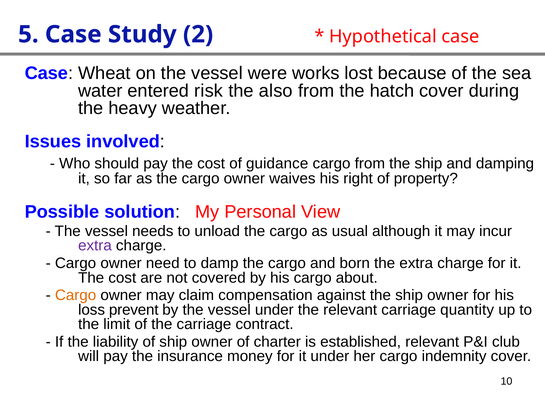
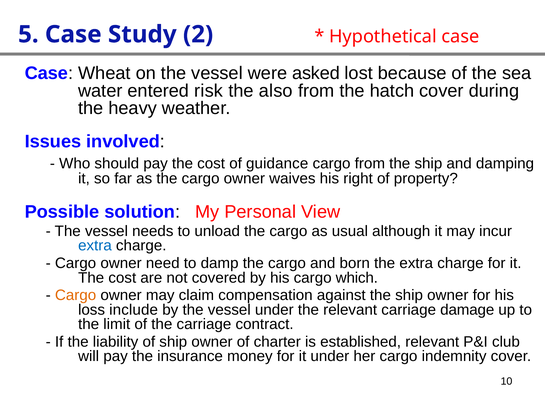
works: works -> asked (316, 73)
extra colour: purple -> blue (95, 246)
about: about -> which (357, 278)
prevent: prevent -> include (134, 310)
quantity: quantity -> damage (467, 310)
